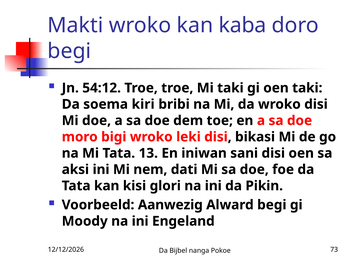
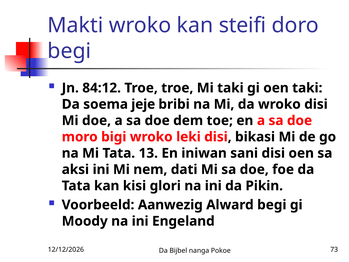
kaba: kaba -> steifi (242, 25)
54:12: 54:12 -> 84:12 (102, 88)
kiri: kiri -> jeje (143, 104)
